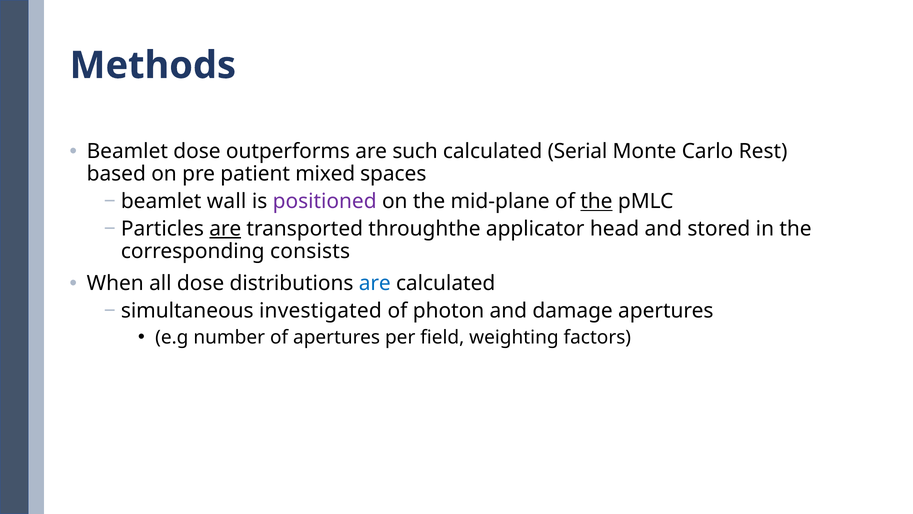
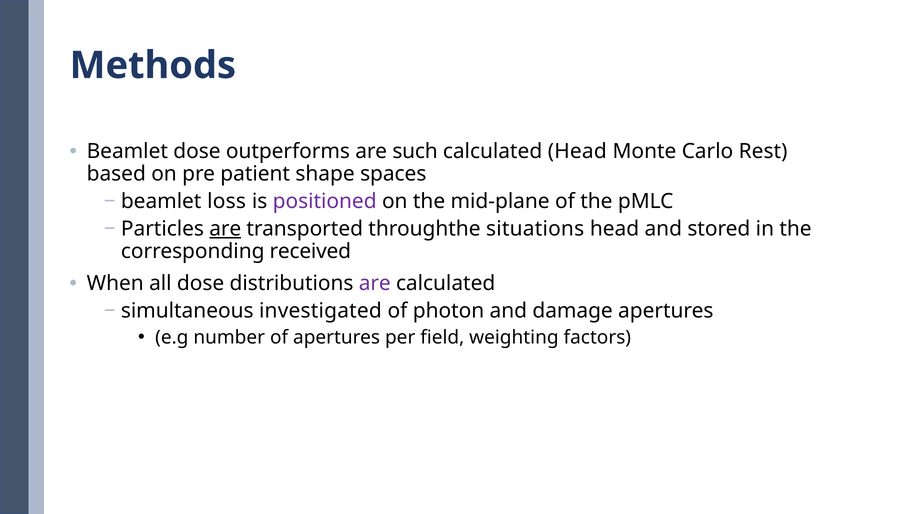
calculated Serial: Serial -> Head (577, 151)
mixed: mixed -> shape (325, 174)
wall: wall -> loss (227, 201)
the underline: present -> none (596, 201)
applicator: applicator -> situations (535, 229)
consists: consists -> received (310, 251)
are colour: blue -> purple (375, 283)
